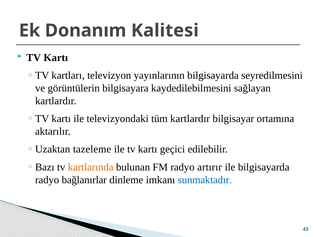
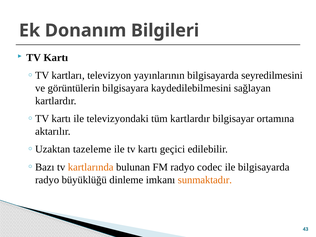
Kalitesi: Kalitesi -> Bilgileri (165, 31)
artırır: artırır -> codec (210, 167)
bağlanırlar: bağlanırlar -> büyüklüğü (84, 180)
sunmaktadır colour: blue -> orange (205, 180)
